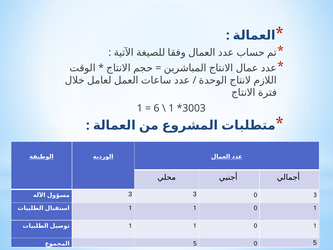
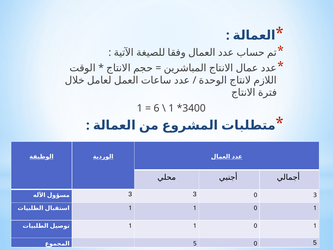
3003: 3003 -> 3400 (194, 108)
